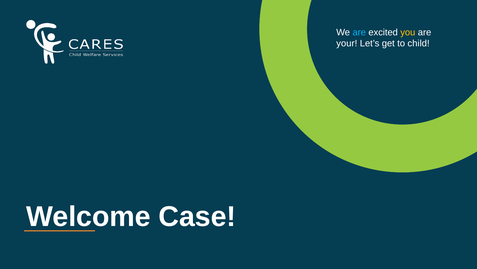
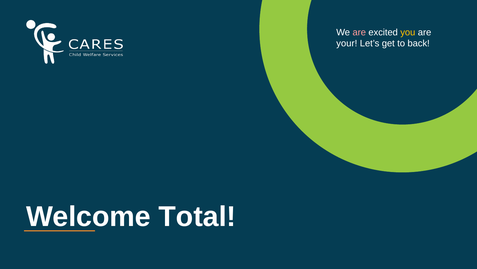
are colour: light blue -> pink (359, 32)
child: child -> back (419, 43)
Case: Case -> Total (197, 216)
